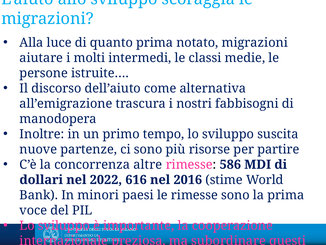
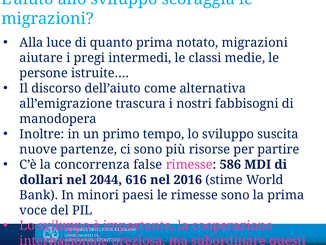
molti: molti -> pregi (89, 58)
altre: altre -> false (148, 164)
2022: 2022 -> 2044 (106, 179)
